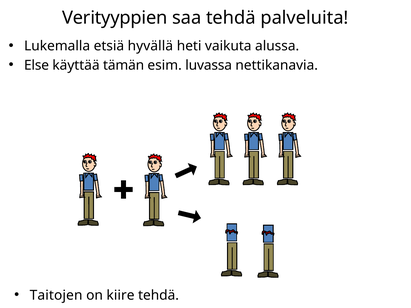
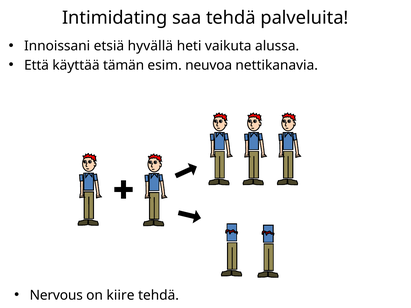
Verityyppien: Verityyppien -> Intimidating (115, 18)
Lukemalla: Lukemalla -> Innoissani (57, 46)
Else: Else -> Että (37, 65)
luvassa: luvassa -> neuvoa (209, 65)
Taitojen: Taitojen -> Nervous (56, 295)
